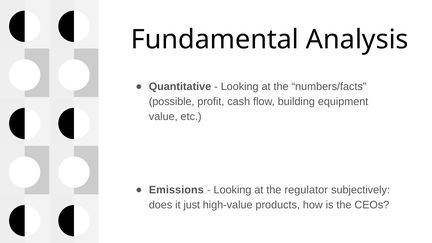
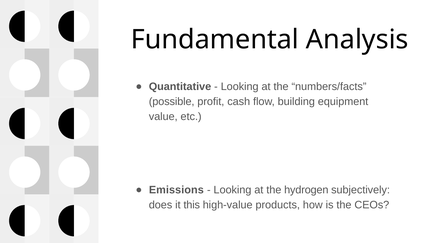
regulator: regulator -> hydrogen (306, 190)
just: just -> this (192, 205)
